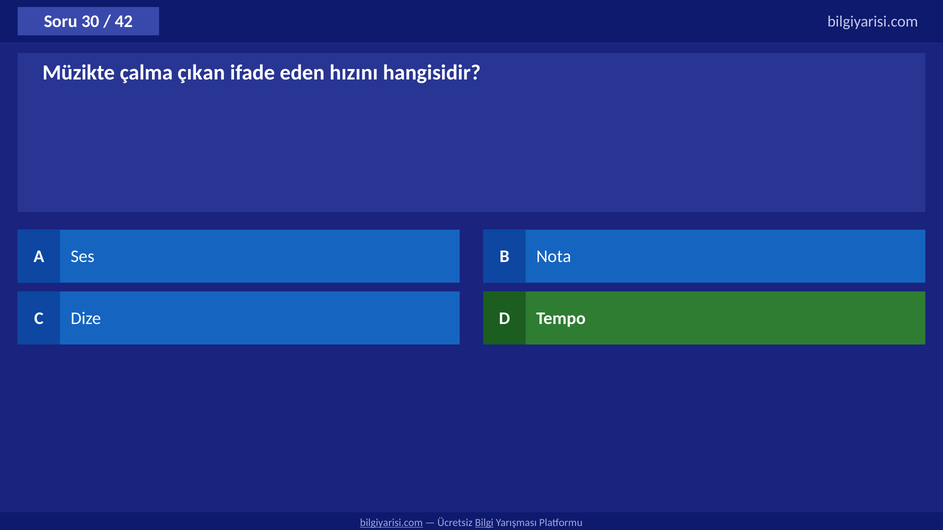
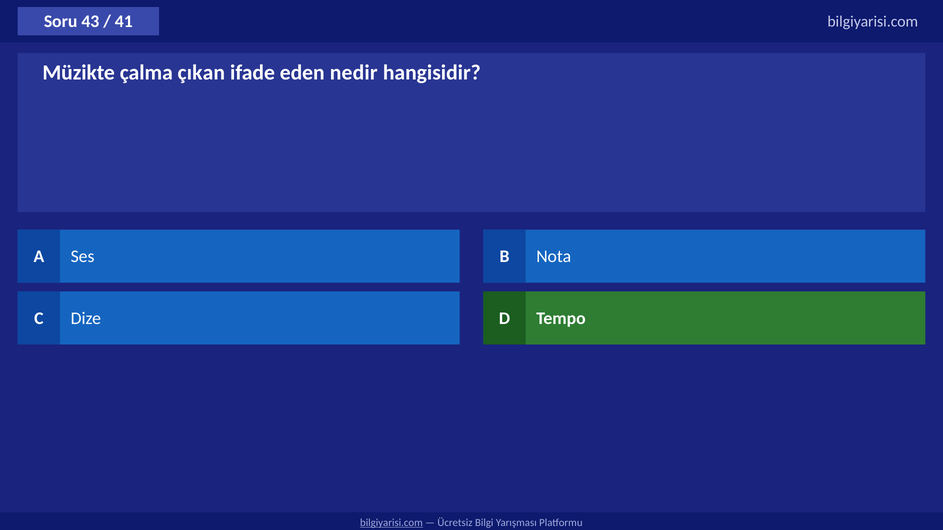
30: 30 -> 43 (90, 22)
42: 42 -> 41 (124, 22)
hızını: hızını -> nedir (354, 73)
Bilgi underline: present -> none (484, 523)
